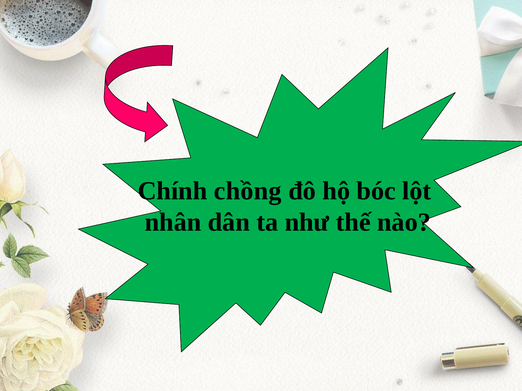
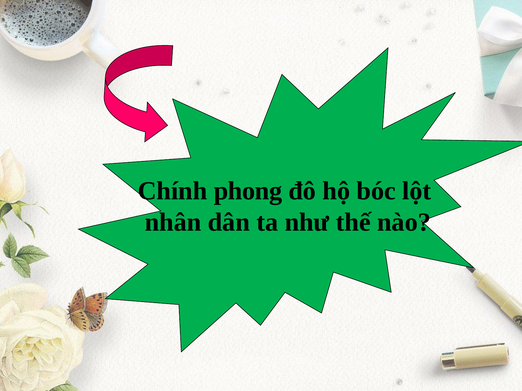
chồng: chồng -> phong (248, 191)
